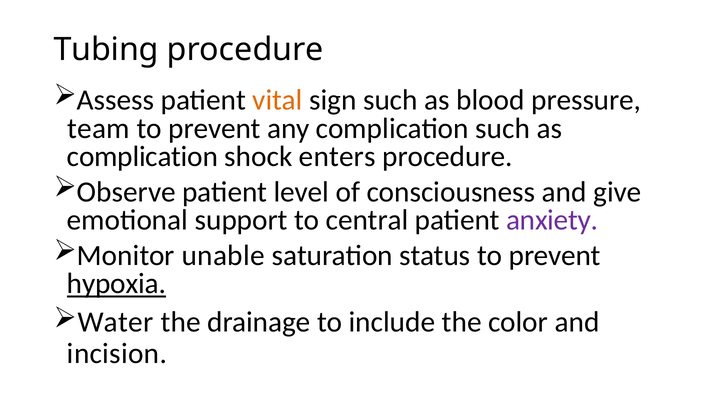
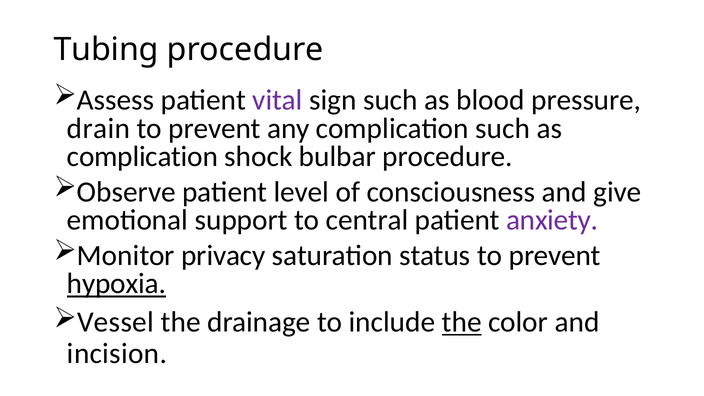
vital colour: orange -> purple (277, 100)
team: team -> drain (98, 128)
enters: enters -> bulbar (337, 157)
unable: unable -> privacy (223, 256)
Water: Water -> Vessel (115, 322)
the underline: none -> present (462, 322)
